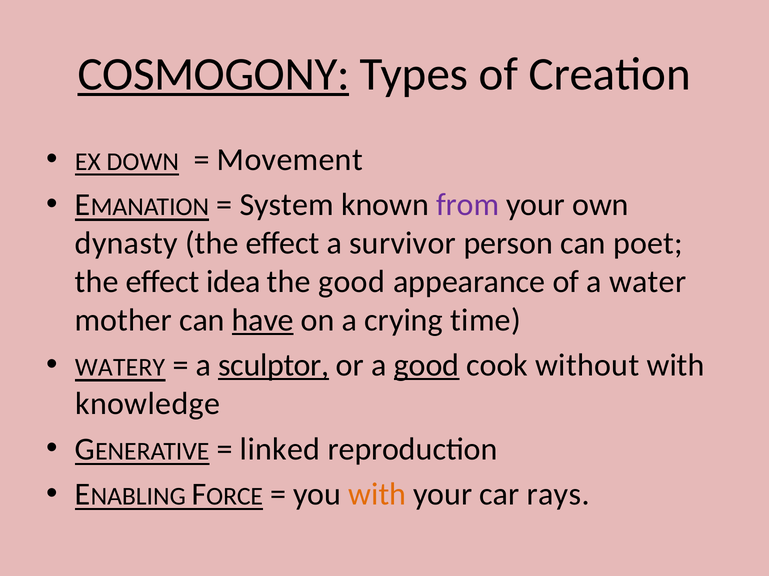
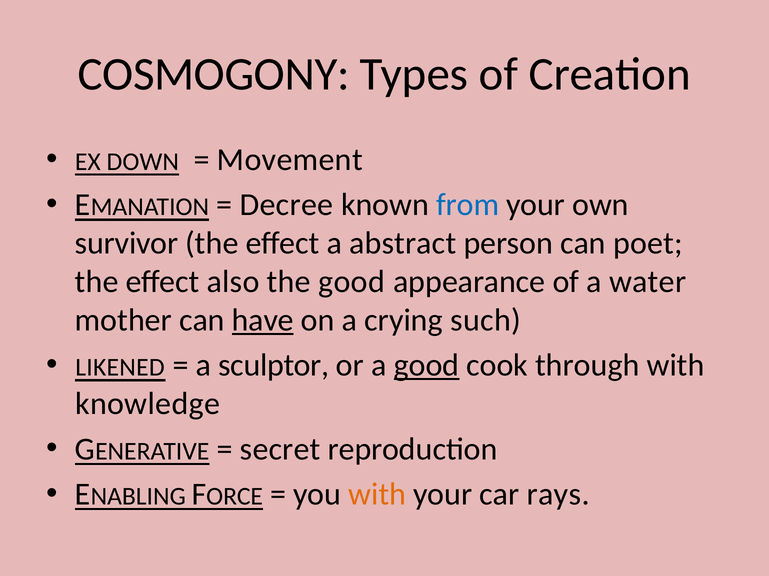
COSMOGONY underline: present -> none (214, 74)
System: System -> Decree (287, 205)
from colour: purple -> blue (468, 205)
dynasty: dynasty -> survivor (127, 244)
survivor: survivor -> abstract (403, 244)
idea: idea -> also (233, 282)
time: time -> such (486, 321)
WATERY: WATERY -> LIKENED (120, 368)
sculptor underline: present -> none (274, 366)
without: without -> through (587, 366)
linked: linked -> secret (280, 450)
